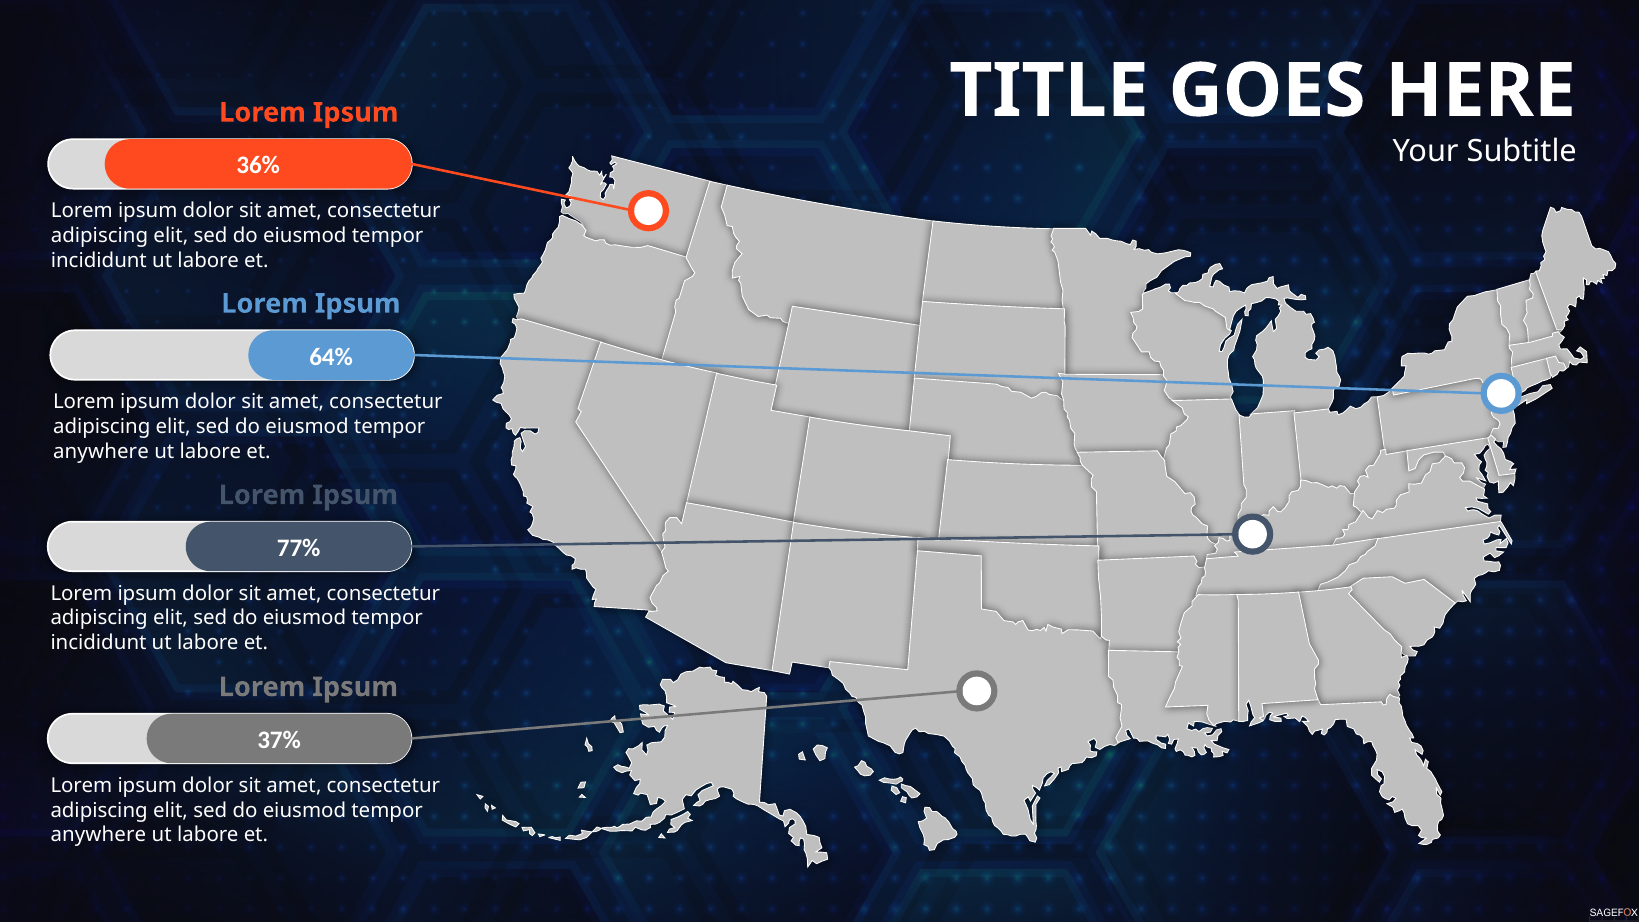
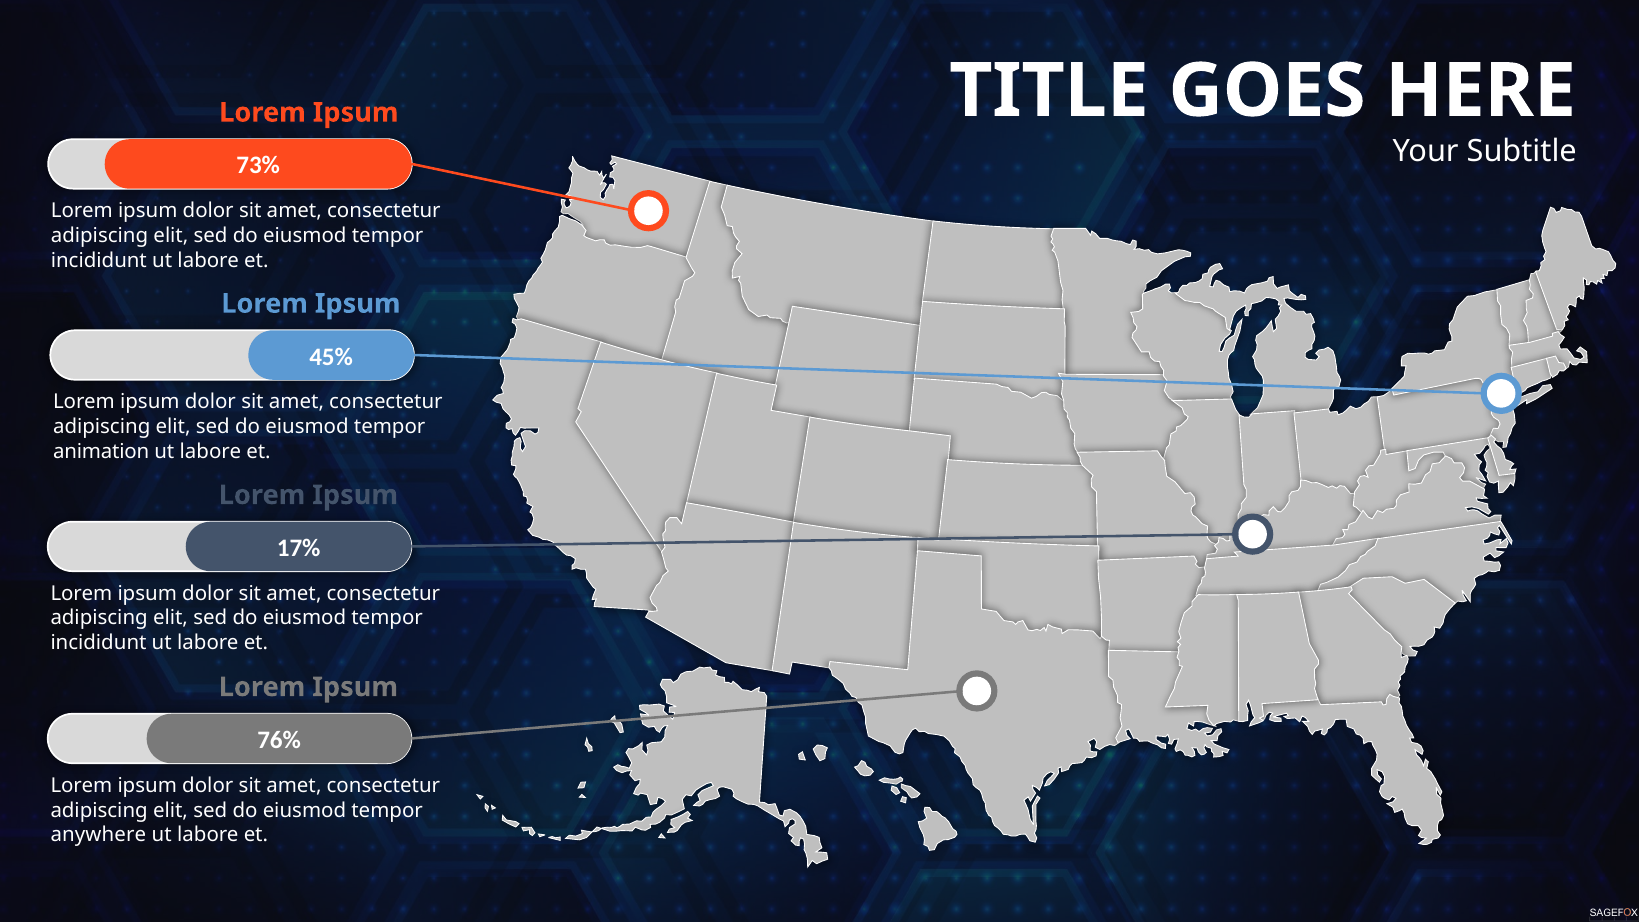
36%: 36% -> 73% (258, 166)
64%: 64% -> 45% (331, 357)
anywhere: anywhere -> animation (101, 451)
77%: 77% -> 17% (299, 548)
37%: 37% -> 76% (279, 740)
